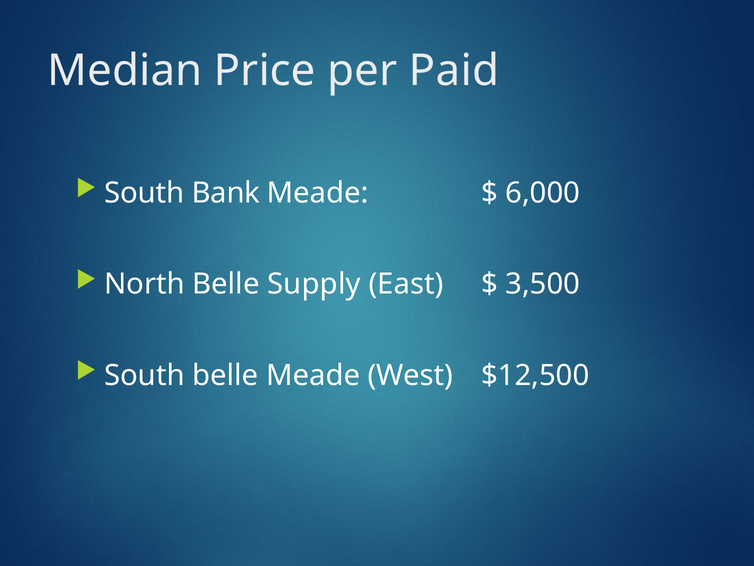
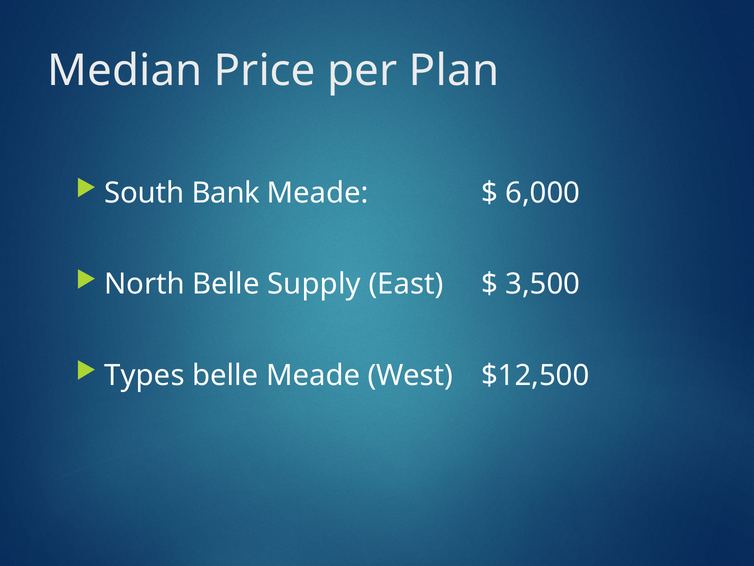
Paid: Paid -> Plan (454, 71)
South: South -> Types (144, 375)
